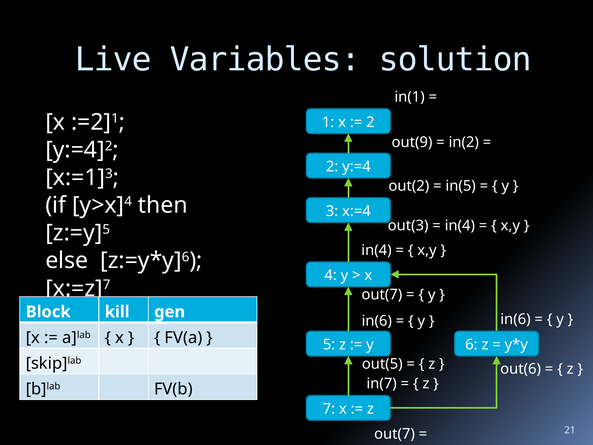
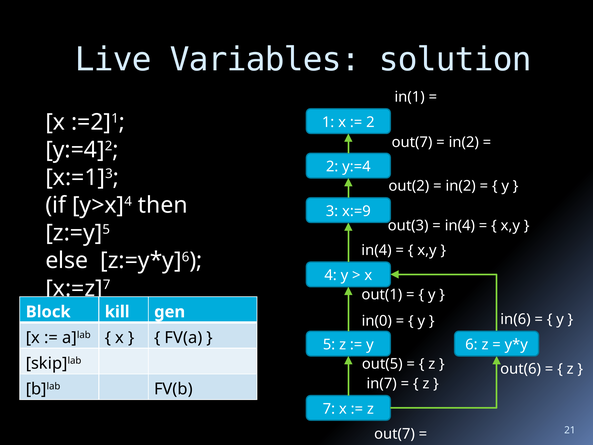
out(9: out(9 -> out(7 (412, 142)
in(5: in(5 -> in(2 (461, 186)
x:=4: x:=4 -> x:=9 (356, 211)
out(7: out(7 -> out(1 (382, 295)
in(6: in(6 -> in(0 (377, 321)
